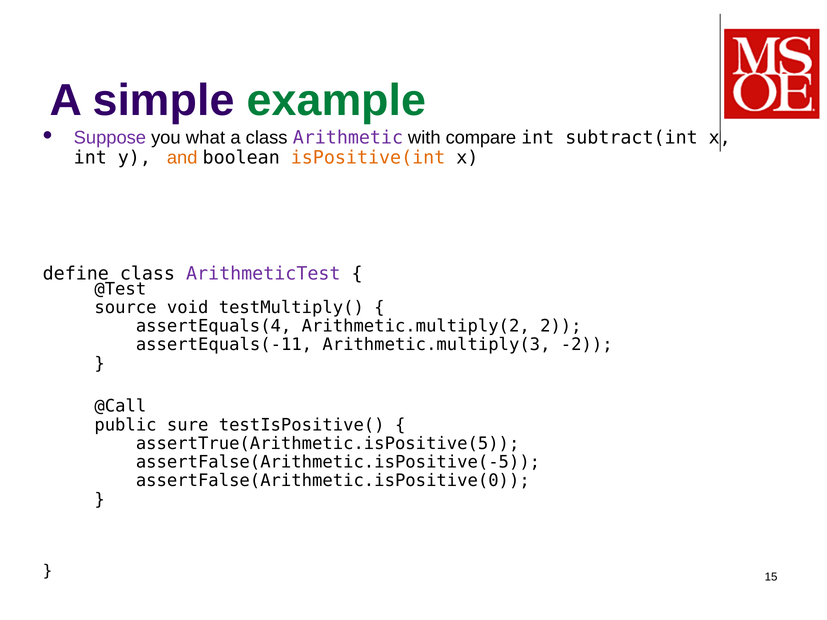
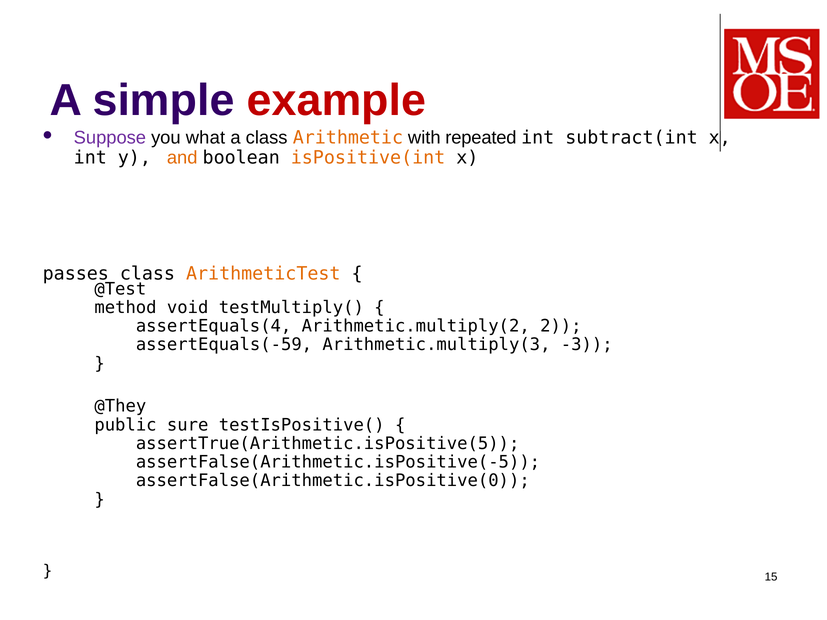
example colour: green -> red (337, 100)
Arithmetic colour: purple -> orange (348, 138)
compare: compare -> repeated (481, 138)
define: define -> passes (76, 274)
ArithmeticTest colour: purple -> orange (263, 274)
source: source -> method (126, 308)
assertEquals(-11: assertEquals(-11 -> assertEquals(-59 (224, 345)
-2: -2 -> -3 (587, 345)
@Call: @Call -> @They (120, 406)
